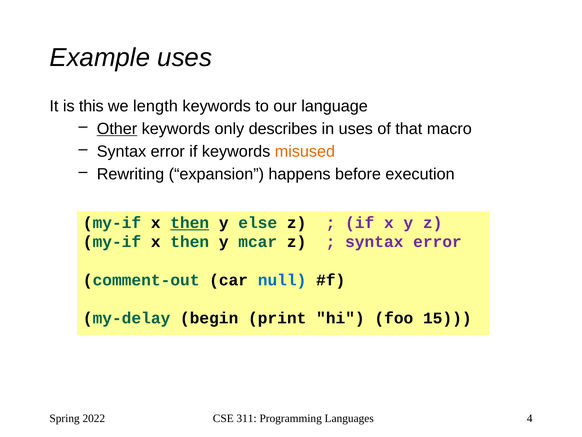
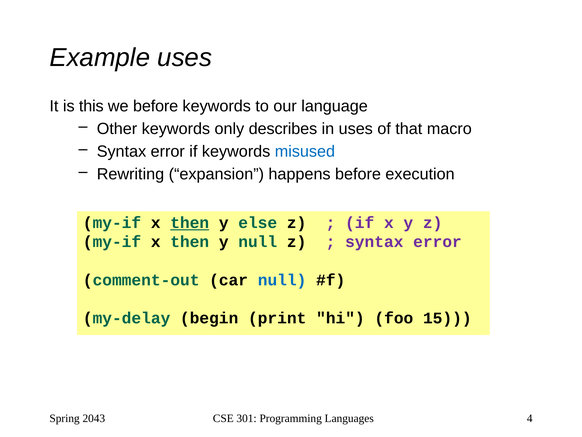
we length: length -> before (156, 106)
Other underline: present -> none (117, 129)
misused colour: orange -> blue (305, 151)
y mcar: mcar -> null (258, 242)
2022: 2022 -> 2043 (94, 418)
311: 311 -> 301 (247, 418)
